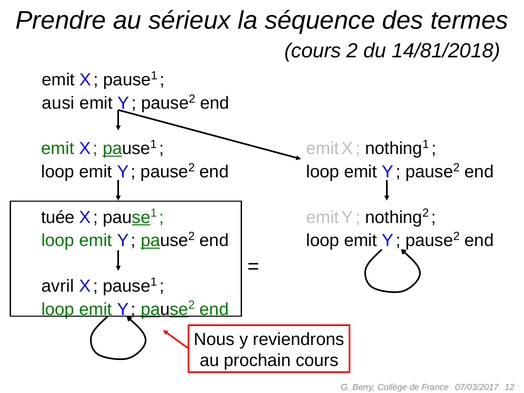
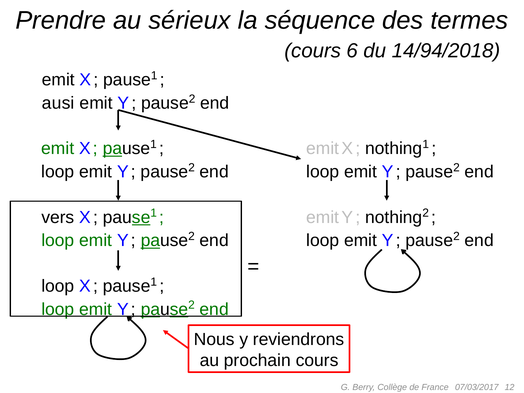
cours 2: 2 -> 6 (352, 51)
14/81/2018: 14/81/2018 -> 14/94/2018 (446, 51)
tuée: tuée -> vers (58, 217)
avril: avril -> loop (58, 286)
